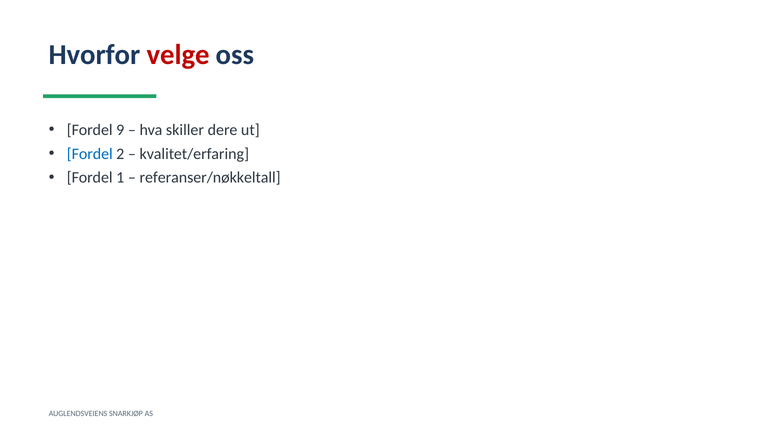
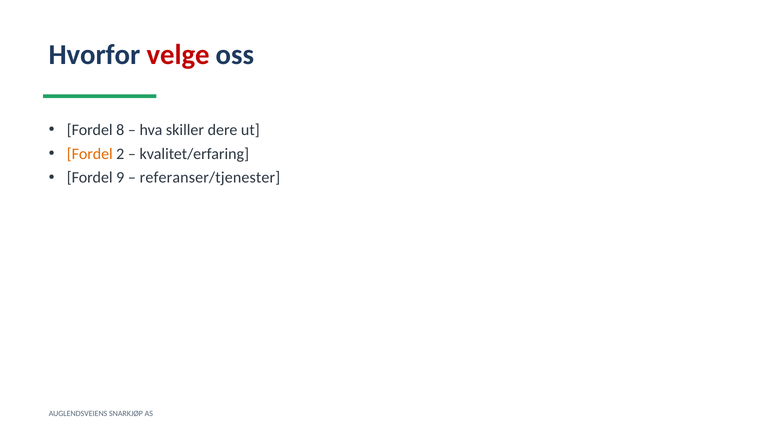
9: 9 -> 8 (120, 130)
Fordel colour: blue -> orange (90, 154)
1: 1 -> 9 (120, 178)
referanser/nøkkeltall: referanser/nøkkeltall -> referanser/tjenester (210, 178)
